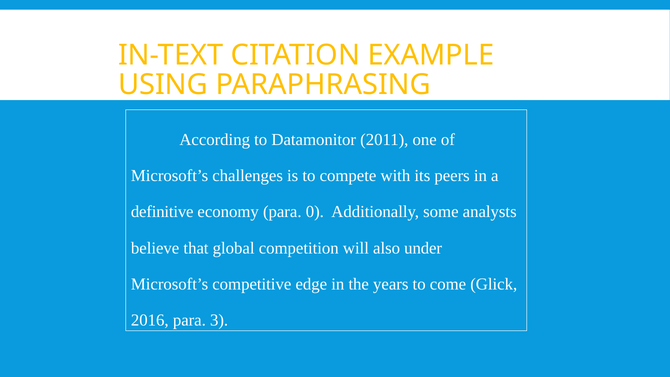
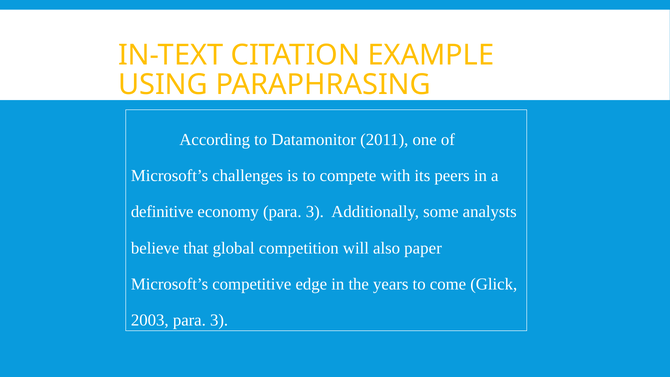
economy para 0: 0 -> 3 (315, 212)
under: under -> paper (423, 248)
2016: 2016 -> 2003 (150, 320)
